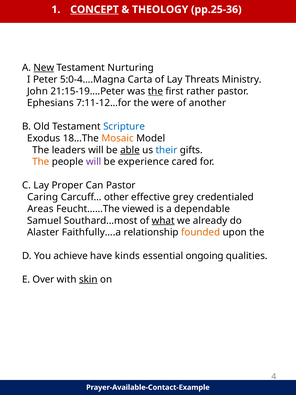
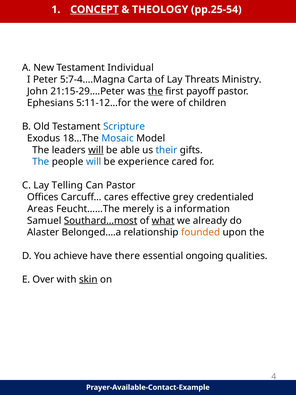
pp.25-36: pp.25-36 -> pp.25-54 (216, 10)
New underline: present -> none (44, 68)
Nurturing: Nurturing -> Individual (131, 68)
5:0-4….Magna: 5:0-4….Magna -> 5:7-4….Magna (93, 79)
21:15-19….Peter: 21:15-19….Peter -> 21:15-29….Peter (88, 91)
rather: rather -> payoff (201, 91)
7:11-12…for: 7:11-12…for -> 5:11-12…for (104, 103)
another: another -> children (208, 103)
Mosaic colour: orange -> blue (118, 138)
will underline: none -> present (96, 150)
able underline: present -> none (130, 150)
The colour: orange -> blue (41, 162)
will colour: purple -> blue (94, 162)
Proper: Proper -> Telling (67, 185)
Caring: Caring -> Offices (43, 197)
other: other -> cares (116, 197)
viewed: viewed -> merely (138, 209)
dependable: dependable -> information (202, 209)
Southard…most underline: none -> present (101, 220)
Faithfully….a: Faithfully….a -> Belonged….a (91, 232)
kinds: kinds -> there (127, 256)
